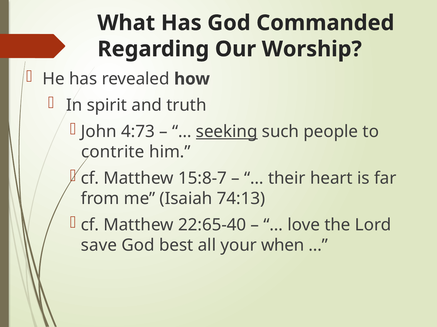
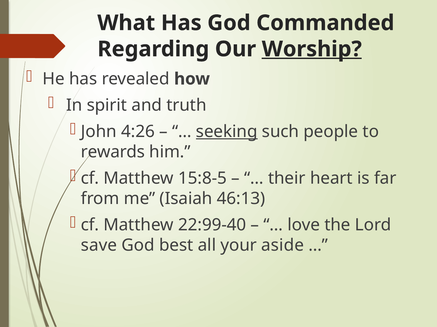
Worship underline: none -> present (312, 49)
4:73: 4:73 -> 4:26 (138, 132)
contrite: contrite -> rewards (113, 152)
15:8-7: 15:8-7 -> 15:8-5 (202, 179)
74:13: 74:13 -> 46:13 (241, 199)
22:65-40: 22:65-40 -> 22:99-40 (212, 226)
when: when -> aside (283, 246)
